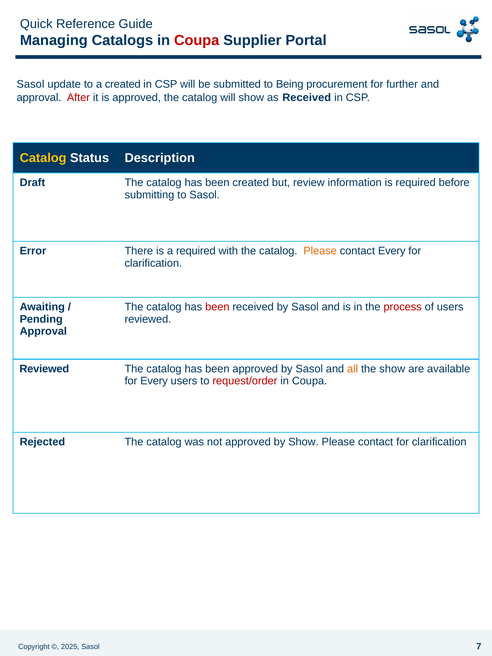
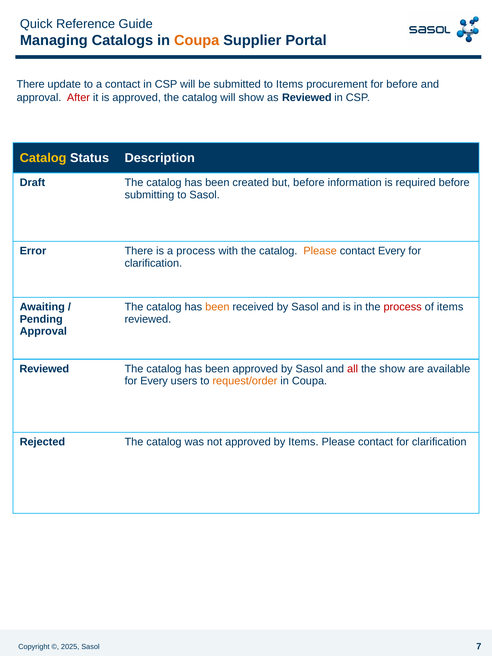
Coupa colour: red -> orange (197, 41)
Sasol: Sasol -> There (31, 84)
a created: created -> contact (123, 84)
to Being: Being -> Items (290, 84)
for further: further -> before (402, 84)
as Received: Received -> Reviewed (307, 97)
but review: review -> before (309, 183)
a required: required -> process (196, 251)
been colour: red -> orange (217, 307)
of users: users -> items (450, 307)
all colour: orange -> red (353, 369)
request/order colour: red -> orange (245, 381)
by Show: Show -> Items (303, 442)
